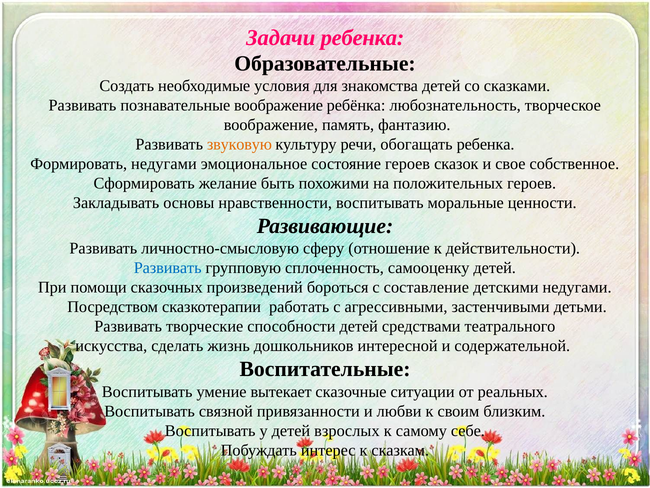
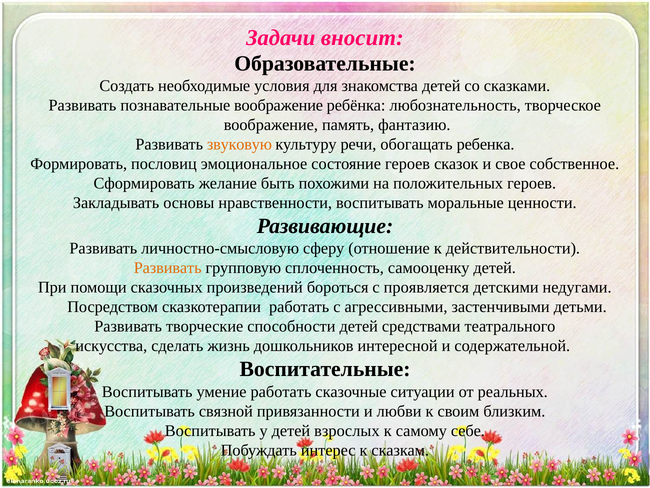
Задачи ребенка: ребенка -> вносит (362, 38)
Формировать недугами: недугами -> пословиц (164, 164)
Развивать colour: blue -> orange (168, 268)
составление: составление -> проявляется (426, 287)
умение вытекает: вытекает -> работать (281, 391)
